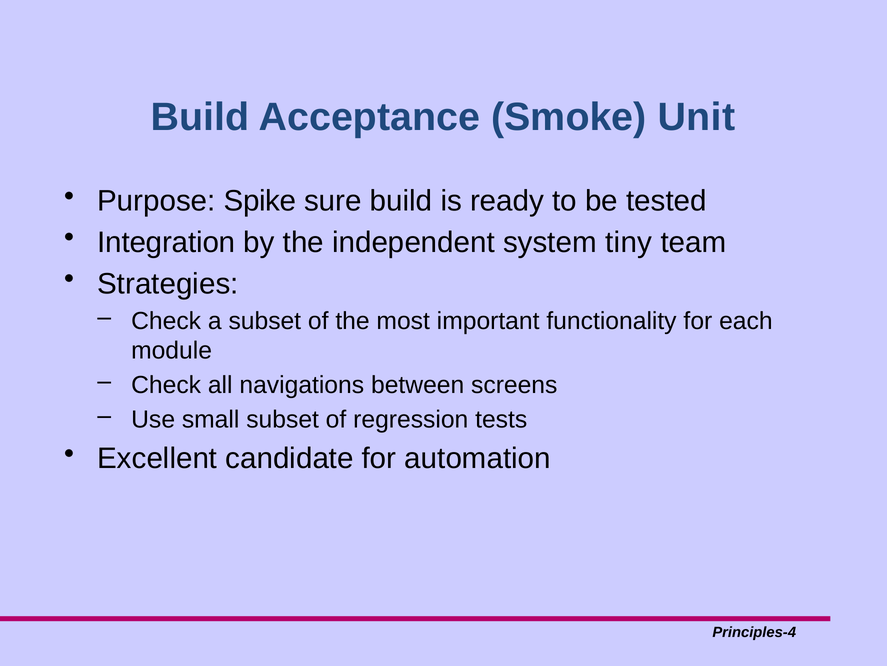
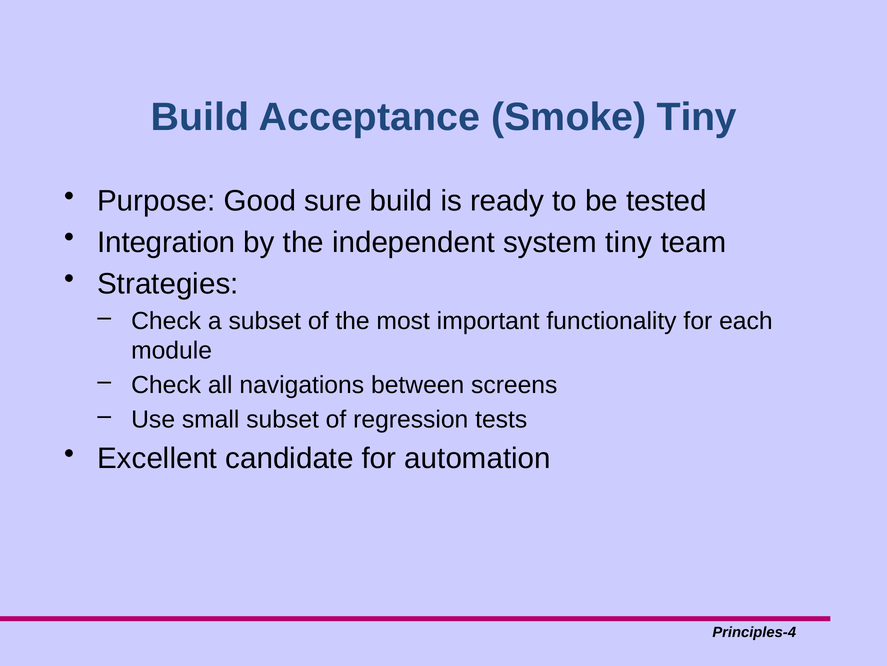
Smoke Unit: Unit -> Tiny (697, 117)
Spike: Spike -> Good (260, 201)
